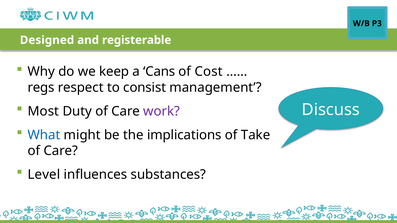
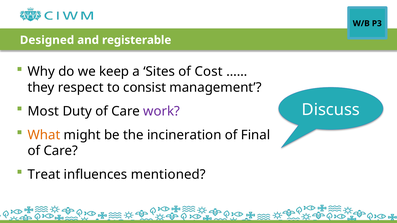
Cans: Cans -> Sites (159, 72)
regs: regs -> they (41, 88)
What colour: blue -> orange (44, 135)
implications: implications -> incineration (184, 135)
Take: Take -> Final (256, 135)
Level: Level -> Treat (44, 175)
substances: substances -> mentioned (168, 175)
